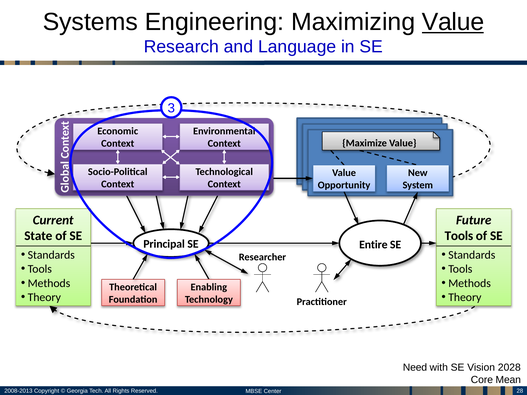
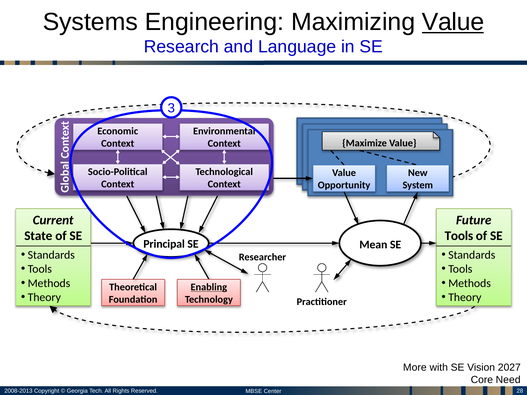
Entire: Entire -> Mean (373, 245)
Enabling underline: none -> present (209, 287)
Need: Need -> More (415, 368)
2028: 2028 -> 2027 (509, 368)
Mean: Mean -> Need (508, 380)
